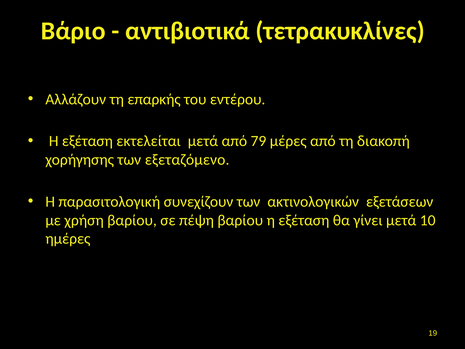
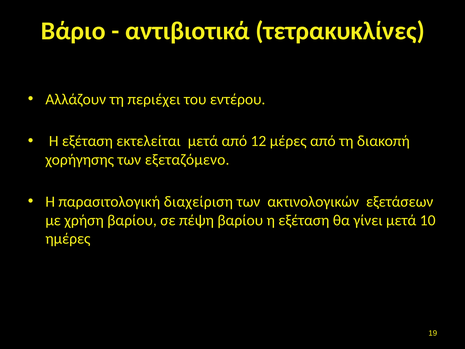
επαρκής: επαρκής -> περιέχει (154, 99)
79: 79 -> 12 (258, 141)
συνεχίζουν: συνεχίζουν -> διαχείριση (198, 201)
